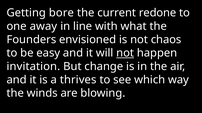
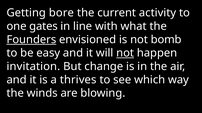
redone: redone -> activity (158, 13)
away: away -> gates (44, 26)
Founders underline: none -> present (31, 40)
chaos: chaos -> bomb (166, 40)
